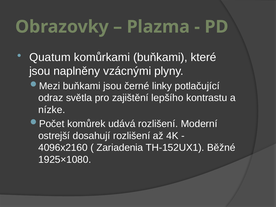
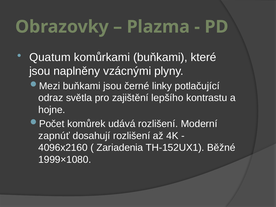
nízke: nízke -> hojne (52, 110)
ostrejší: ostrejší -> zapnúť (54, 136)
1925×1080: 1925×1080 -> 1999×1080 (65, 160)
